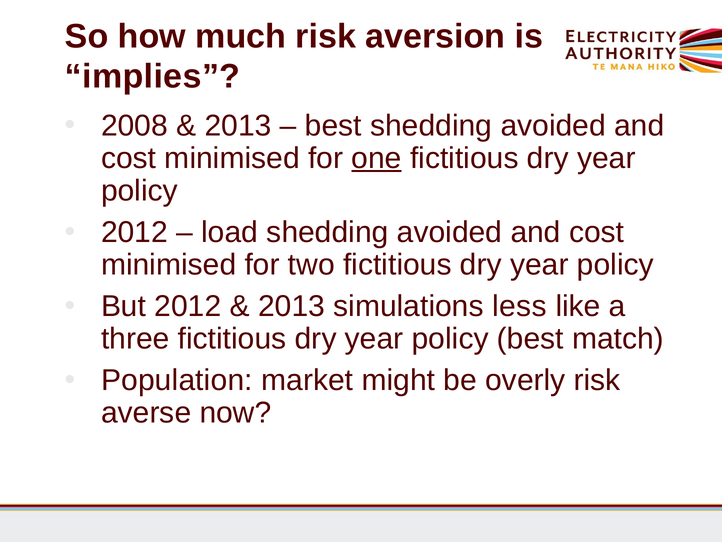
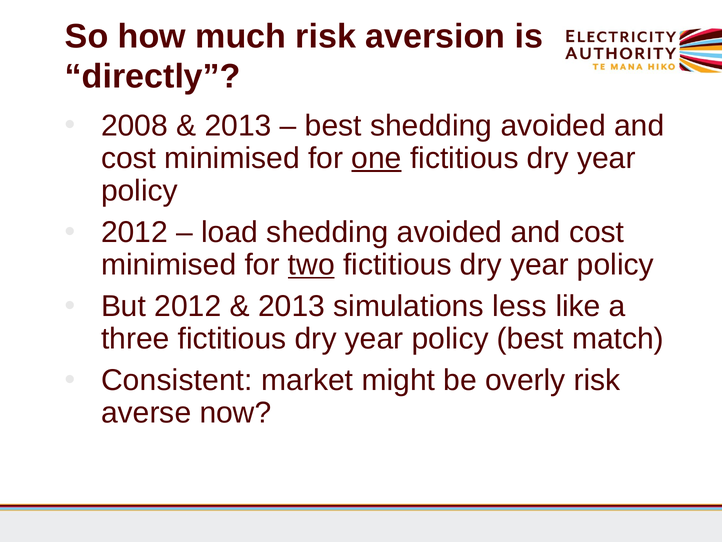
implies: implies -> directly (153, 76)
two underline: none -> present (311, 265)
Population: Population -> Consistent (177, 380)
